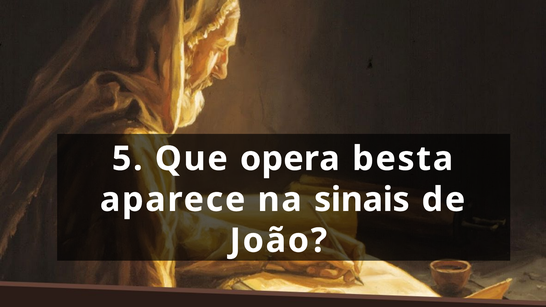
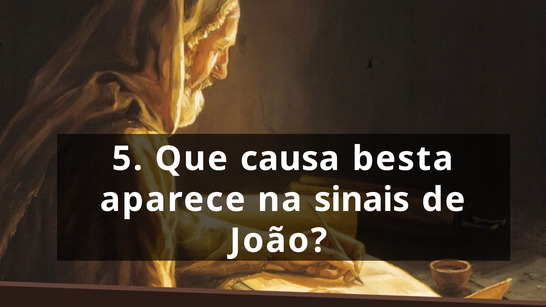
opera: opera -> causa (290, 159)
